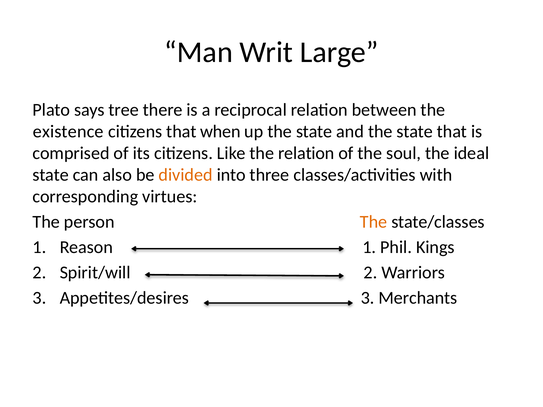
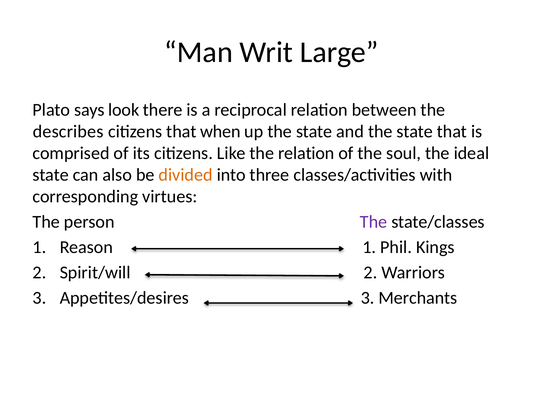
tree: tree -> look (124, 110)
existence: existence -> describes (68, 132)
The colour: orange -> purple (374, 222)
